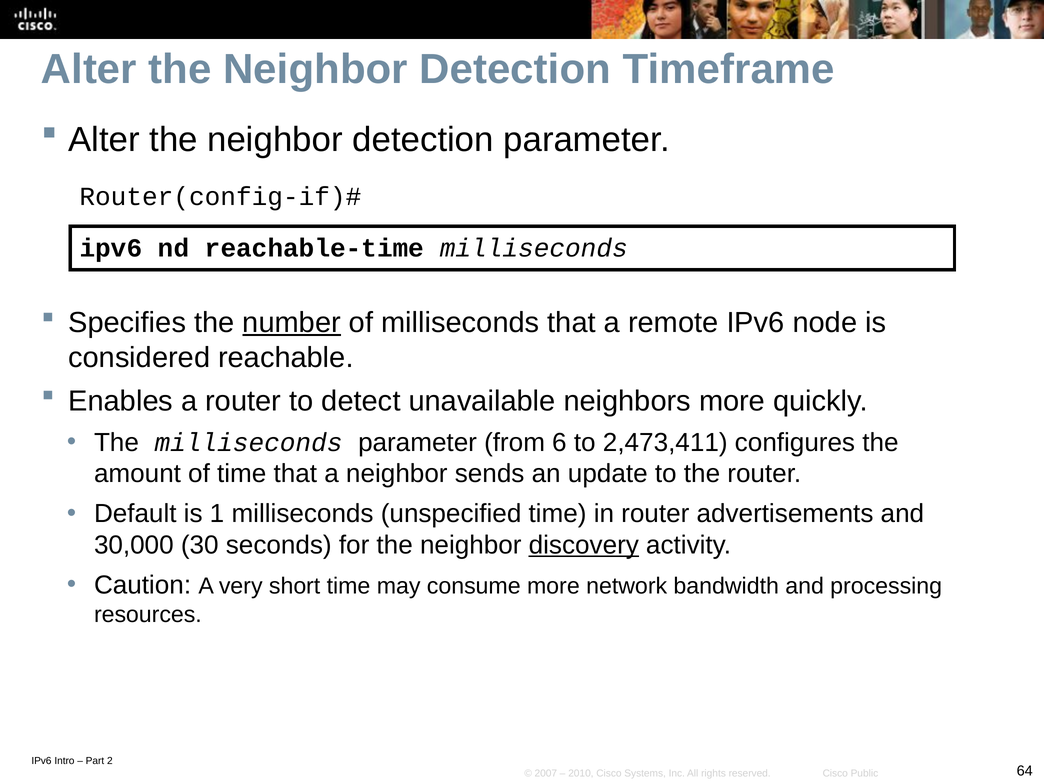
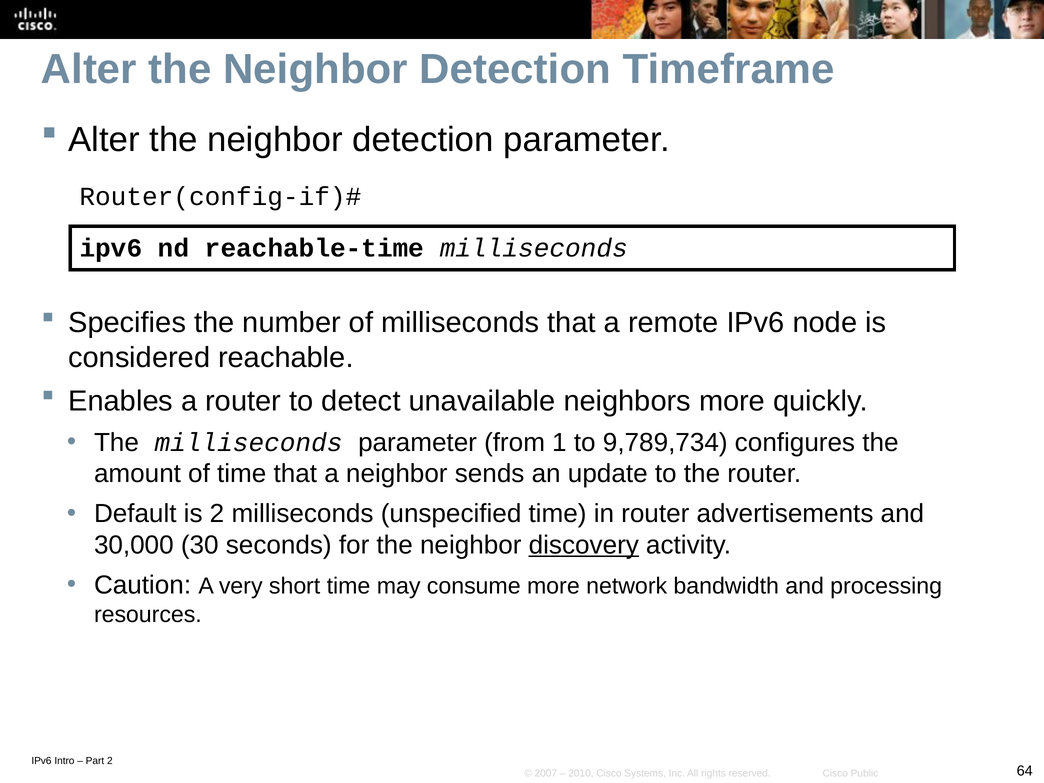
number underline: present -> none (292, 323)
6: 6 -> 1 (559, 443)
2,473,411: 2,473,411 -> 9,789,734 (665, 443)
is 1: 1 -> 2 (217, 514)
